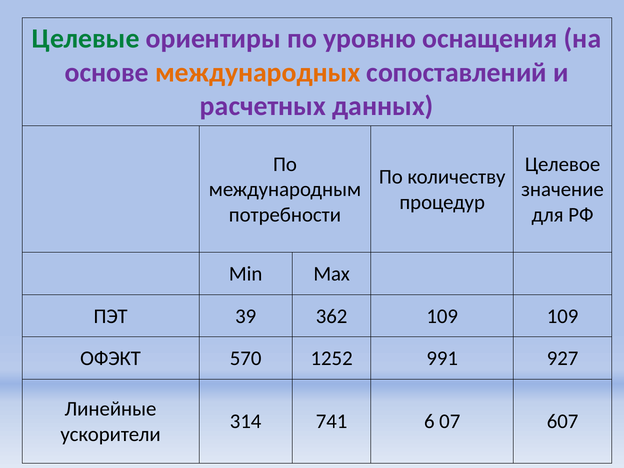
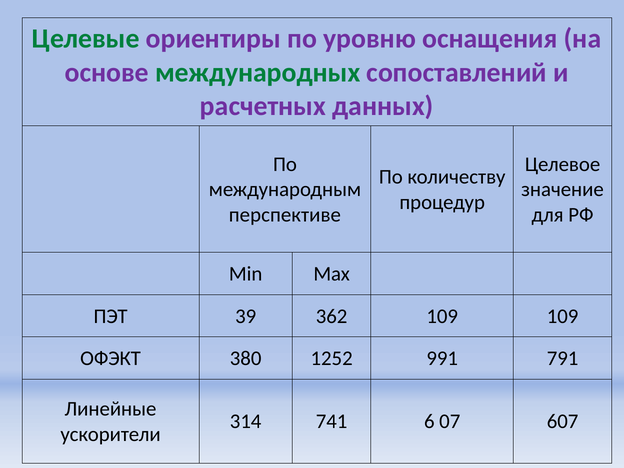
международных colour: orange -> green (258, 72)
потребности: потребности -> перспективе (285, 215)
570: 570 -> 380 (246, 358)
927: 927 -> 791 (563, 358)
